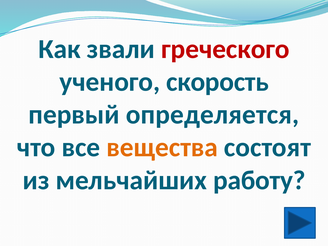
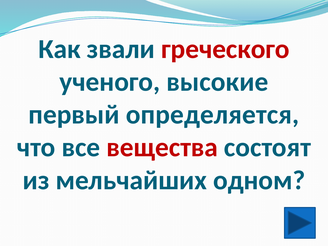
скорость: скорость -> высокие (217, 82)
вещества colour: orange -> red (162, 147)
работу: работу -> одном (259, 180)
